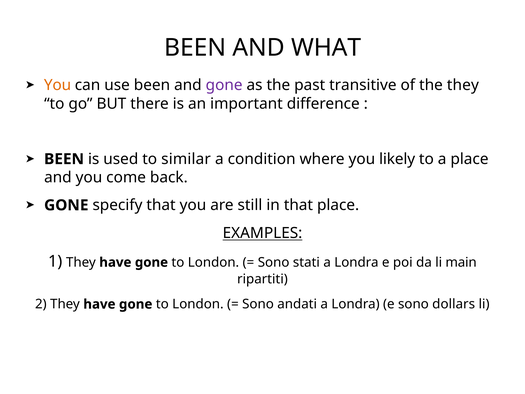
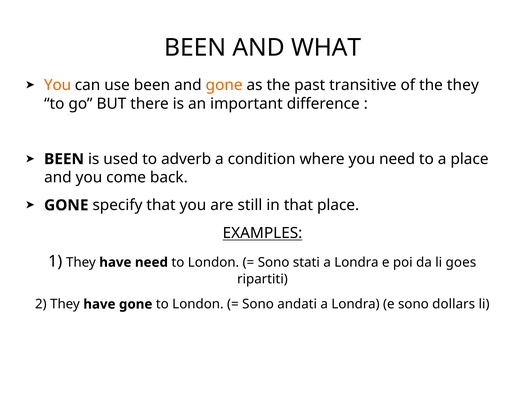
gone colour: purple -> orange (224, 85)
similar: similar -> adverb (186, 159)
you likely: likely -> need (397, 159)
1 They have gone: gone -> need (151, 262)
main: main -> goes (461, 262)
